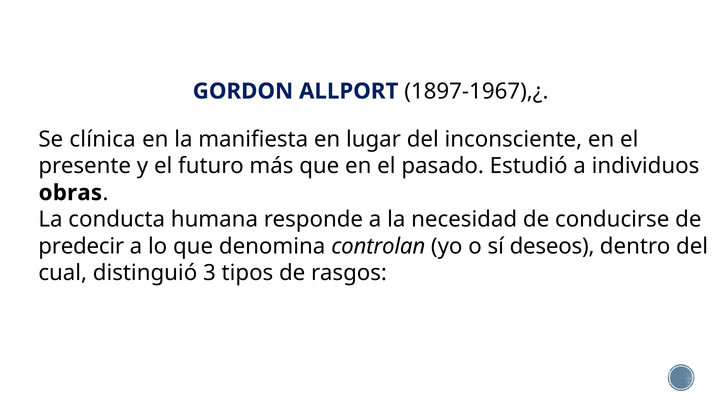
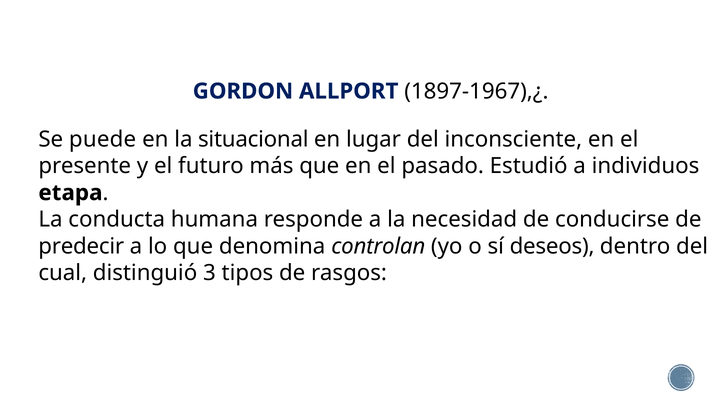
clínica: clínica -> puede (103, 140)
manifiesta: manifiesta -> situacional (253, 140)
obras: obras -> etapa (70, 193)
